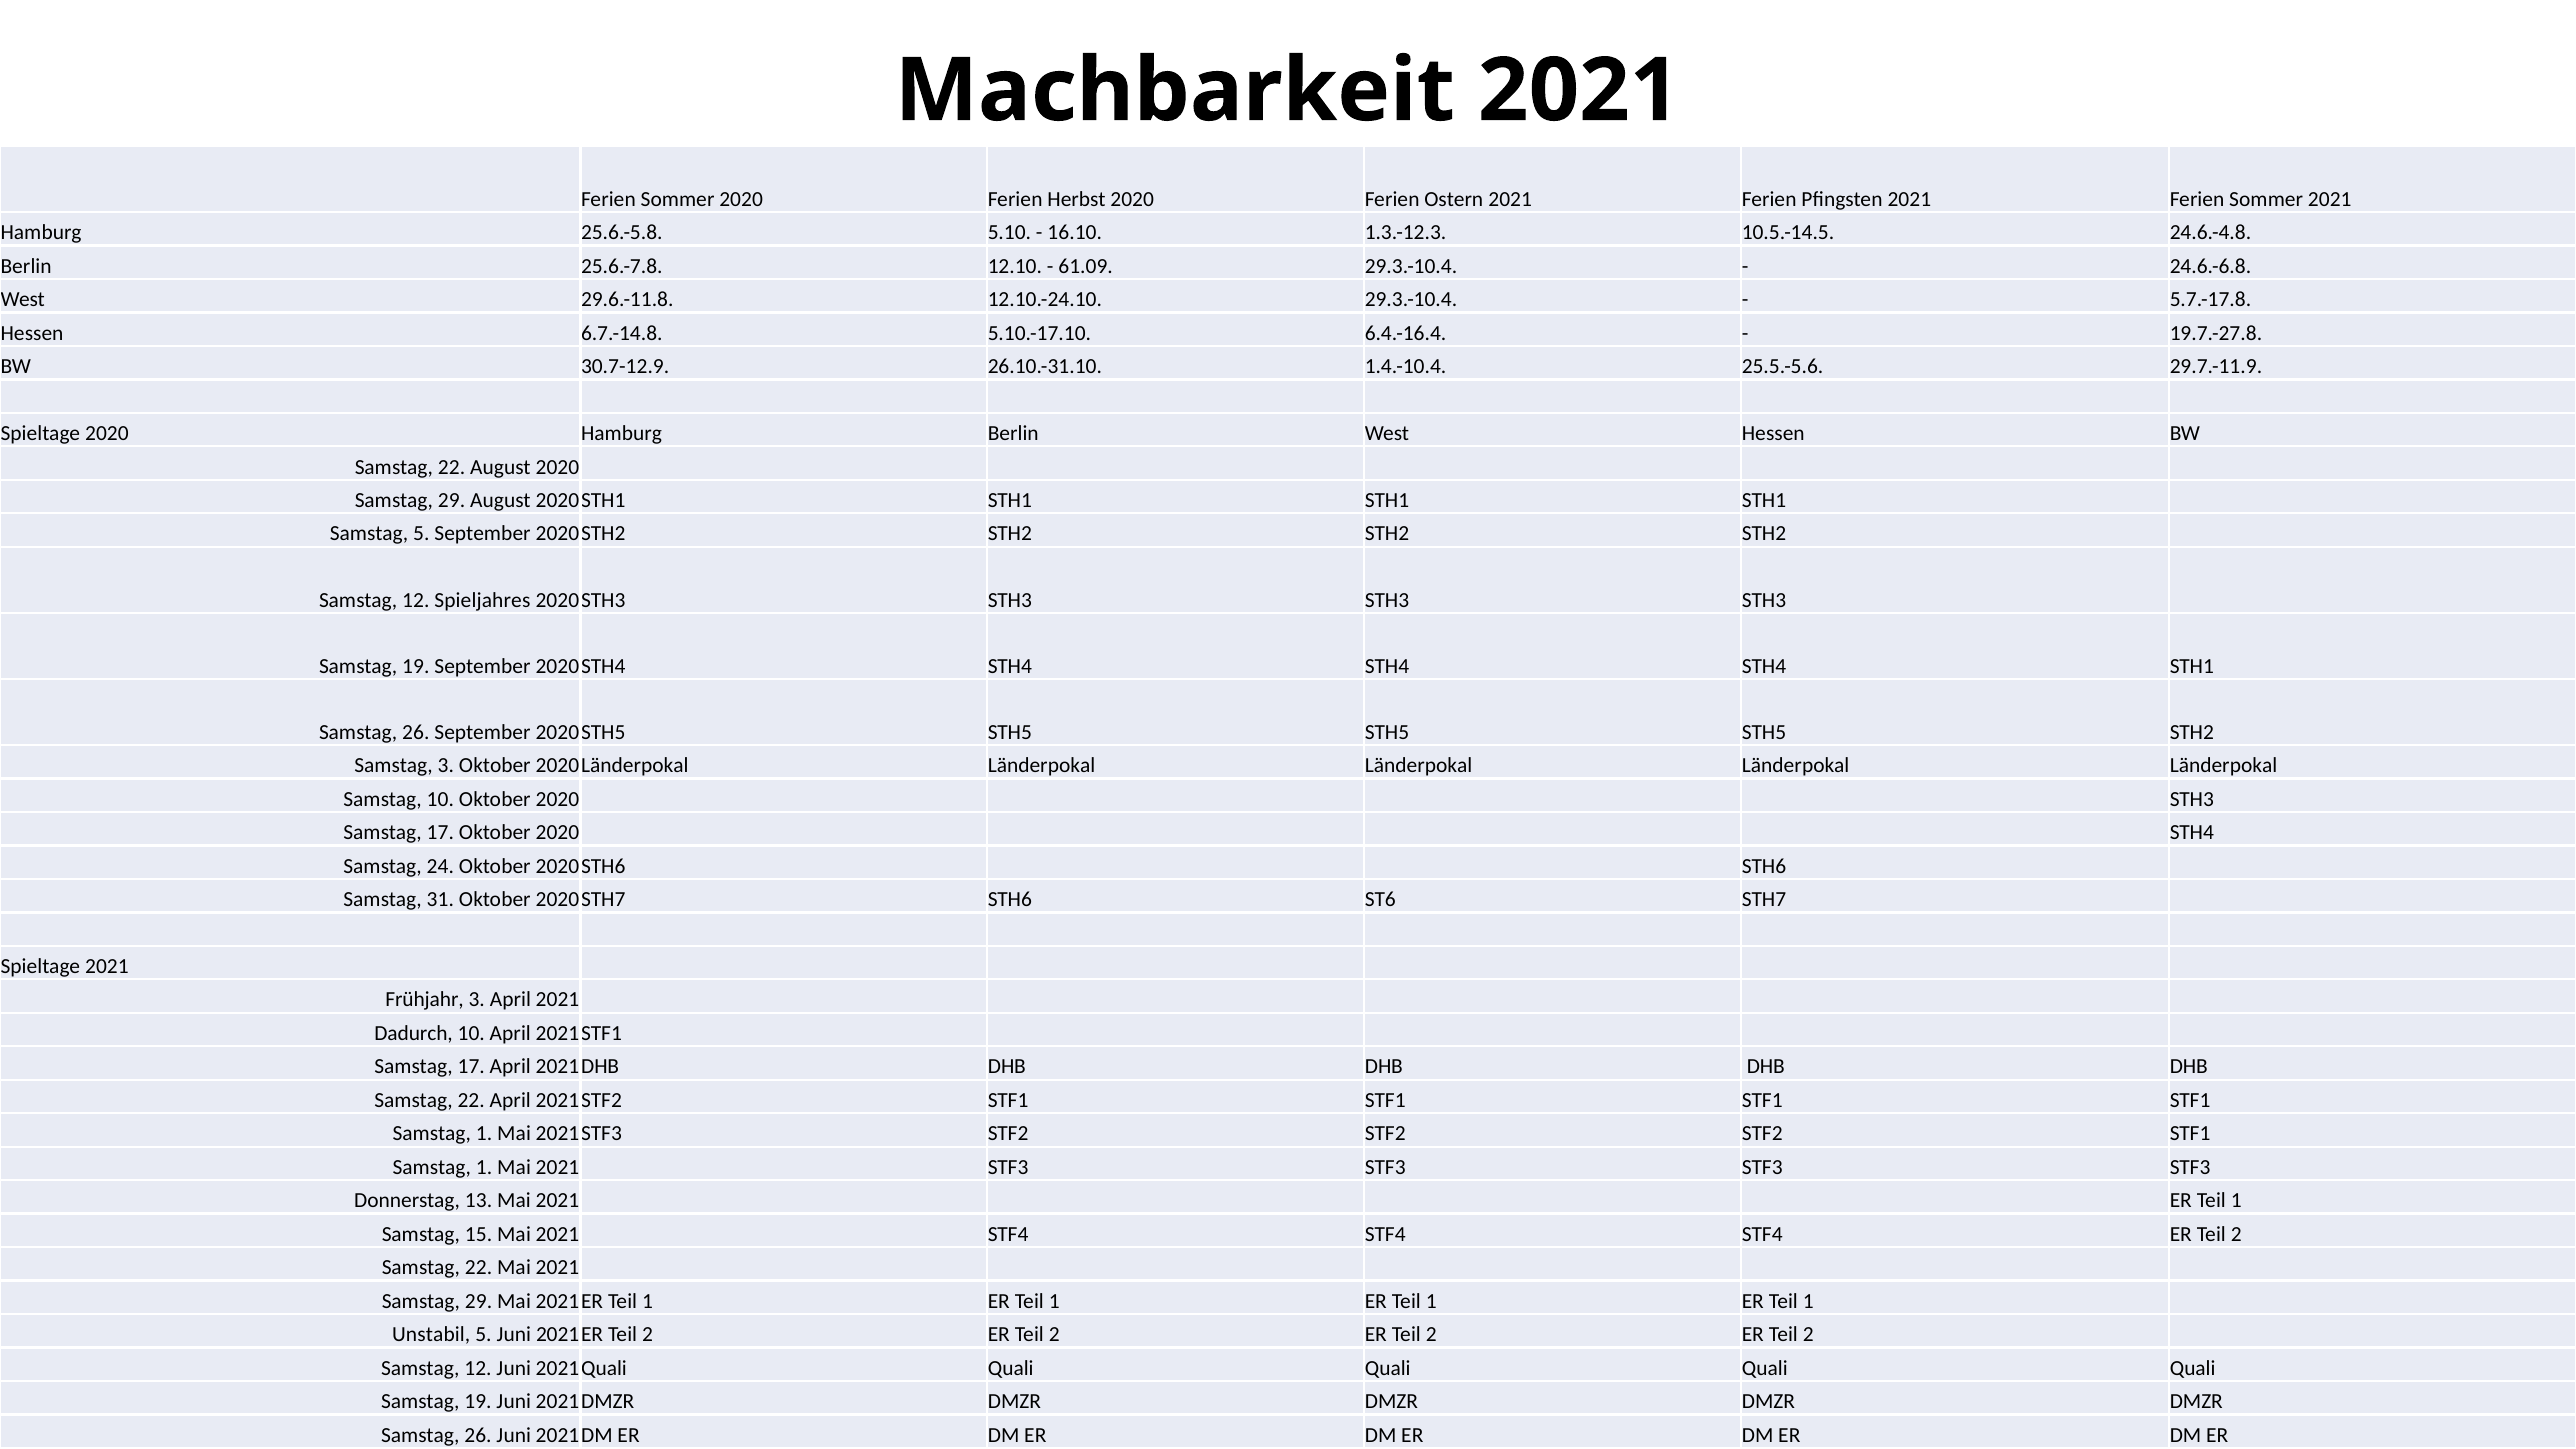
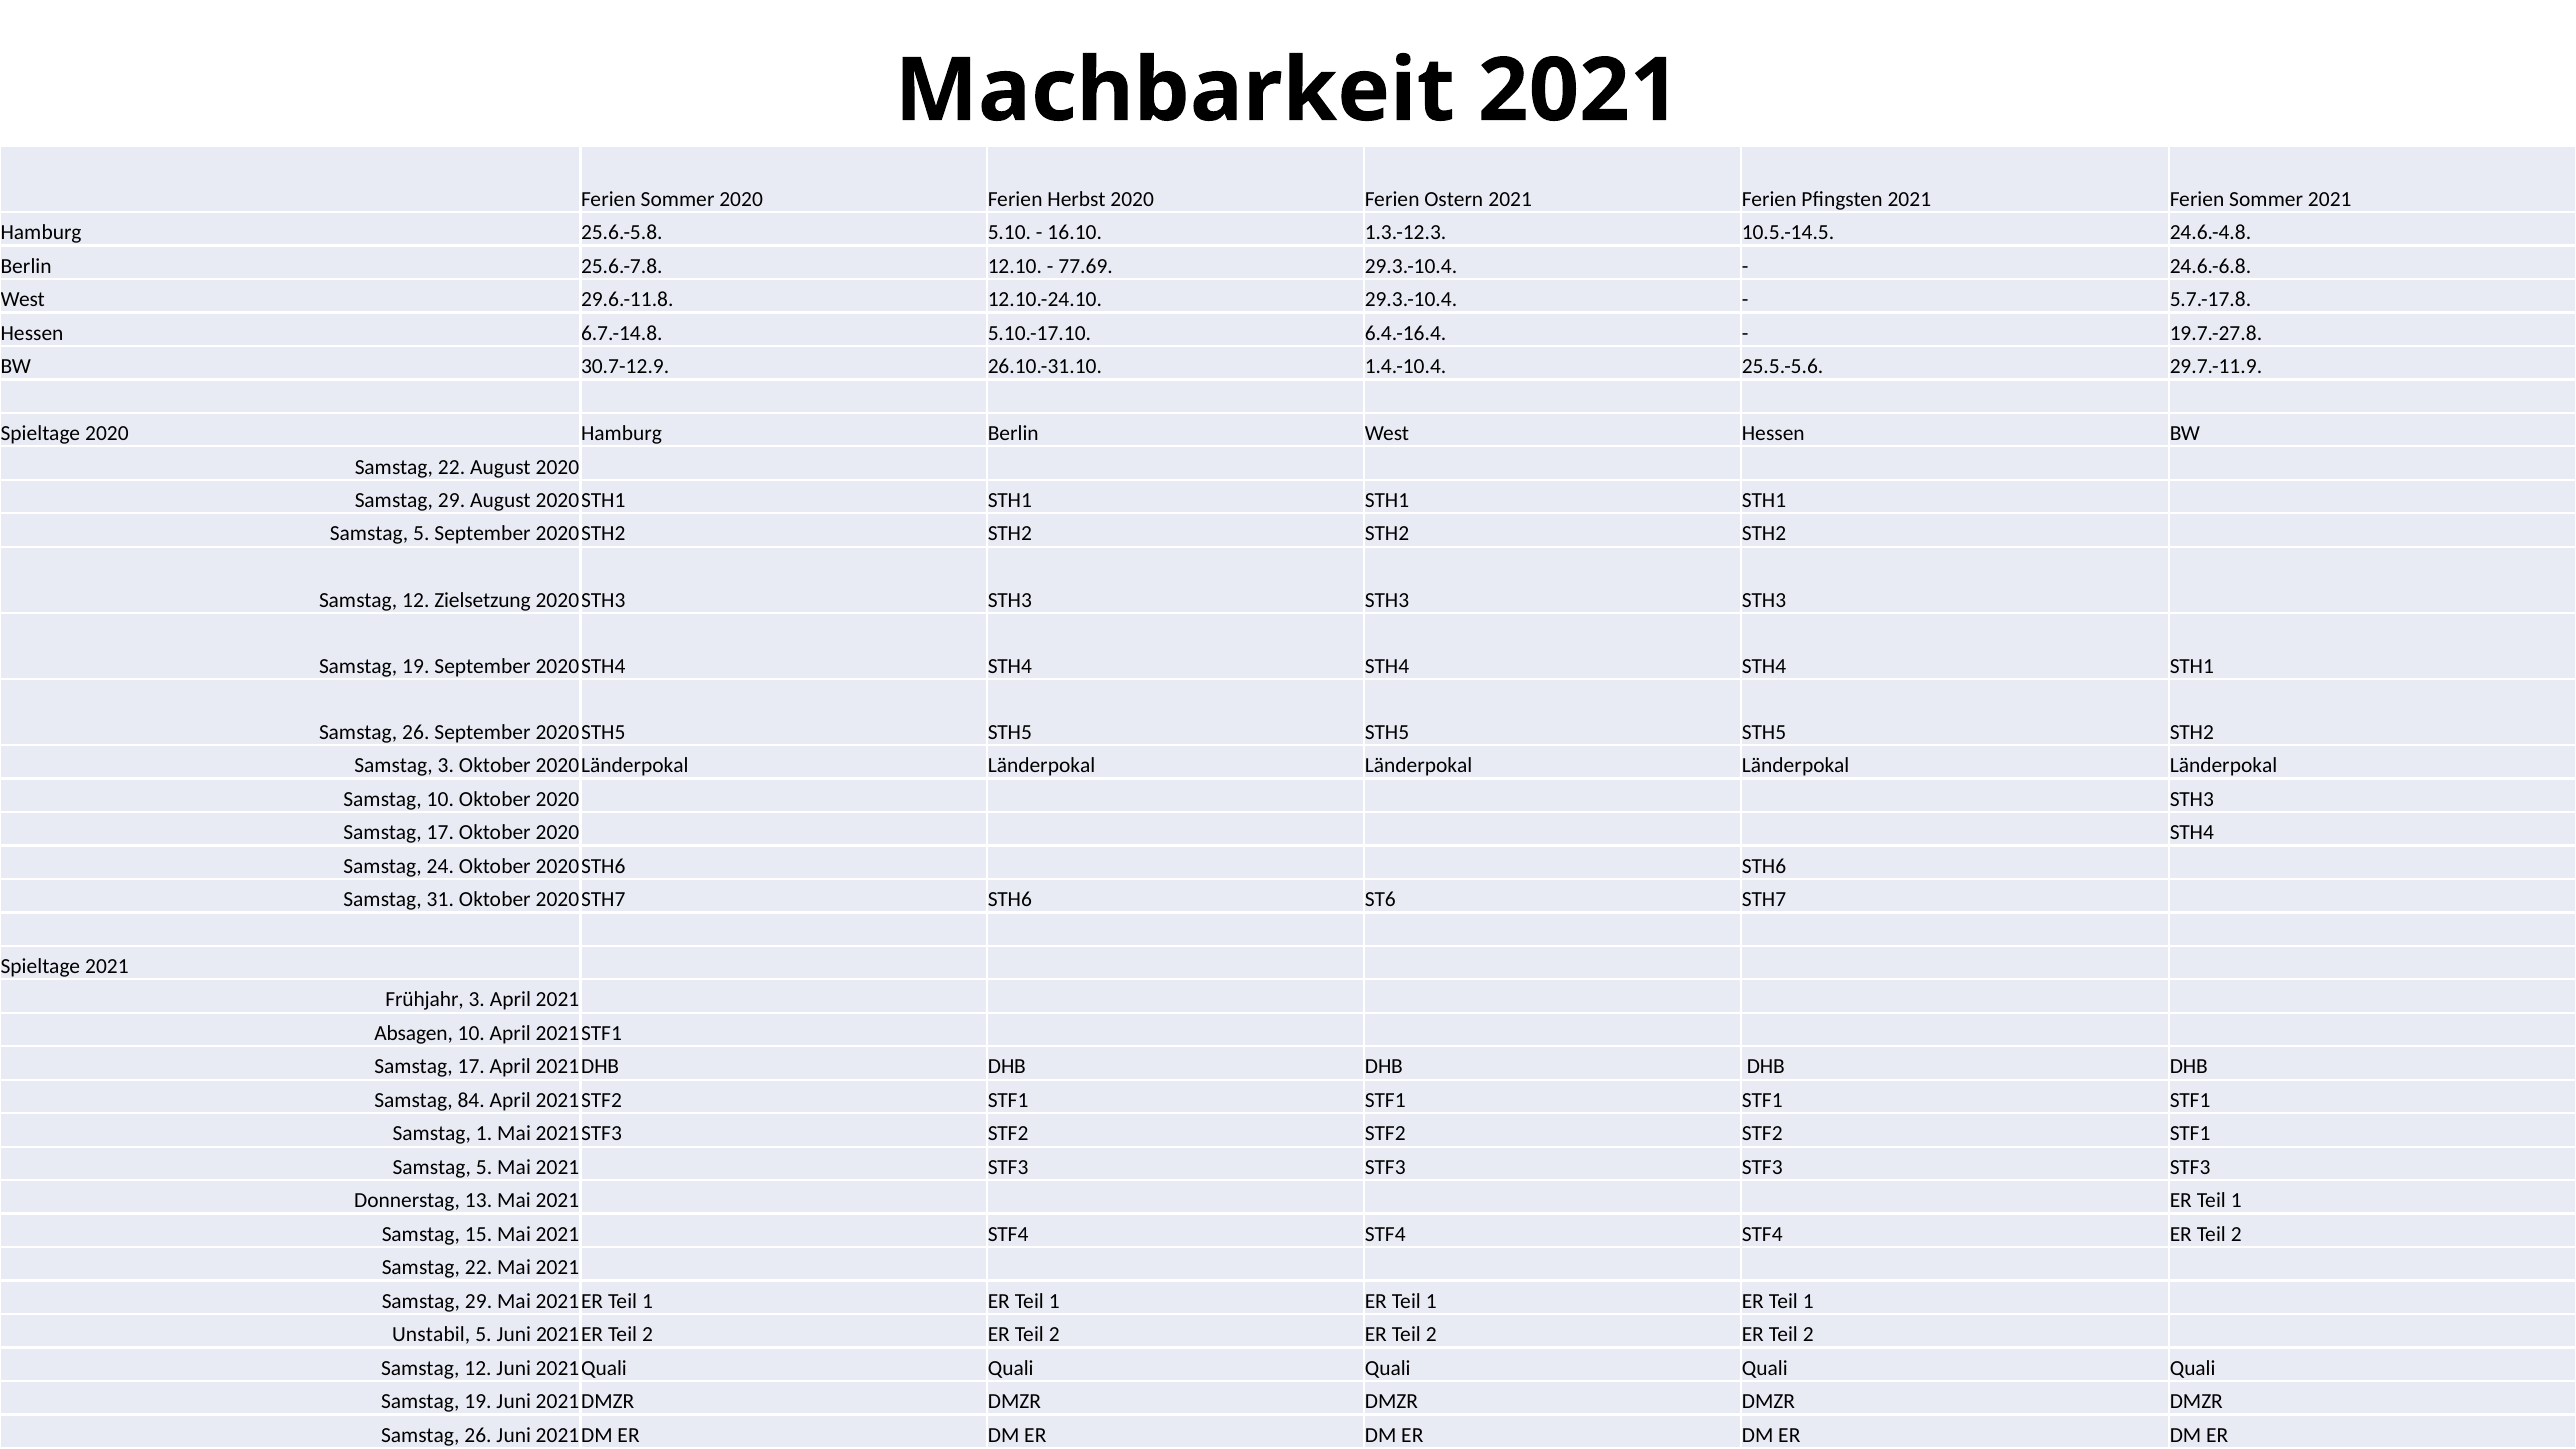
61.09: 61.09 -> 77.69 (1086, 266)
Spieljahres: Spieljahres -> Zielsetzung (483, 600)
Dadurch: Dadurch -> Absagen (414, 1033)
22: 22 -> 84 (471, 1100)
1: 1 -> 5 (484, 1167)
